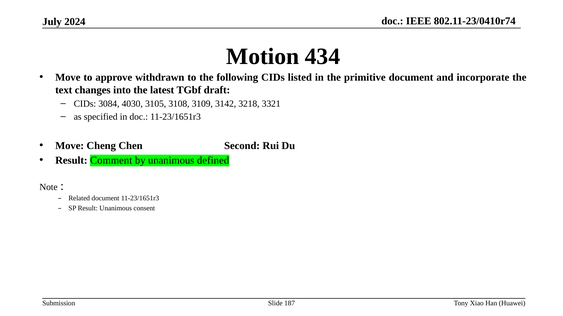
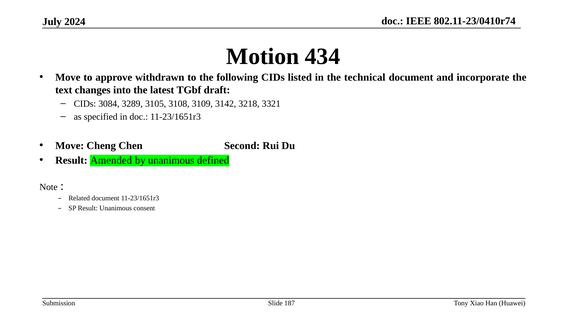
primitive: primitive -> technical (365, 77)
4030: 4030 -> 3289 (132, 104)
Comment: Comment -> Amended (111, 161)
